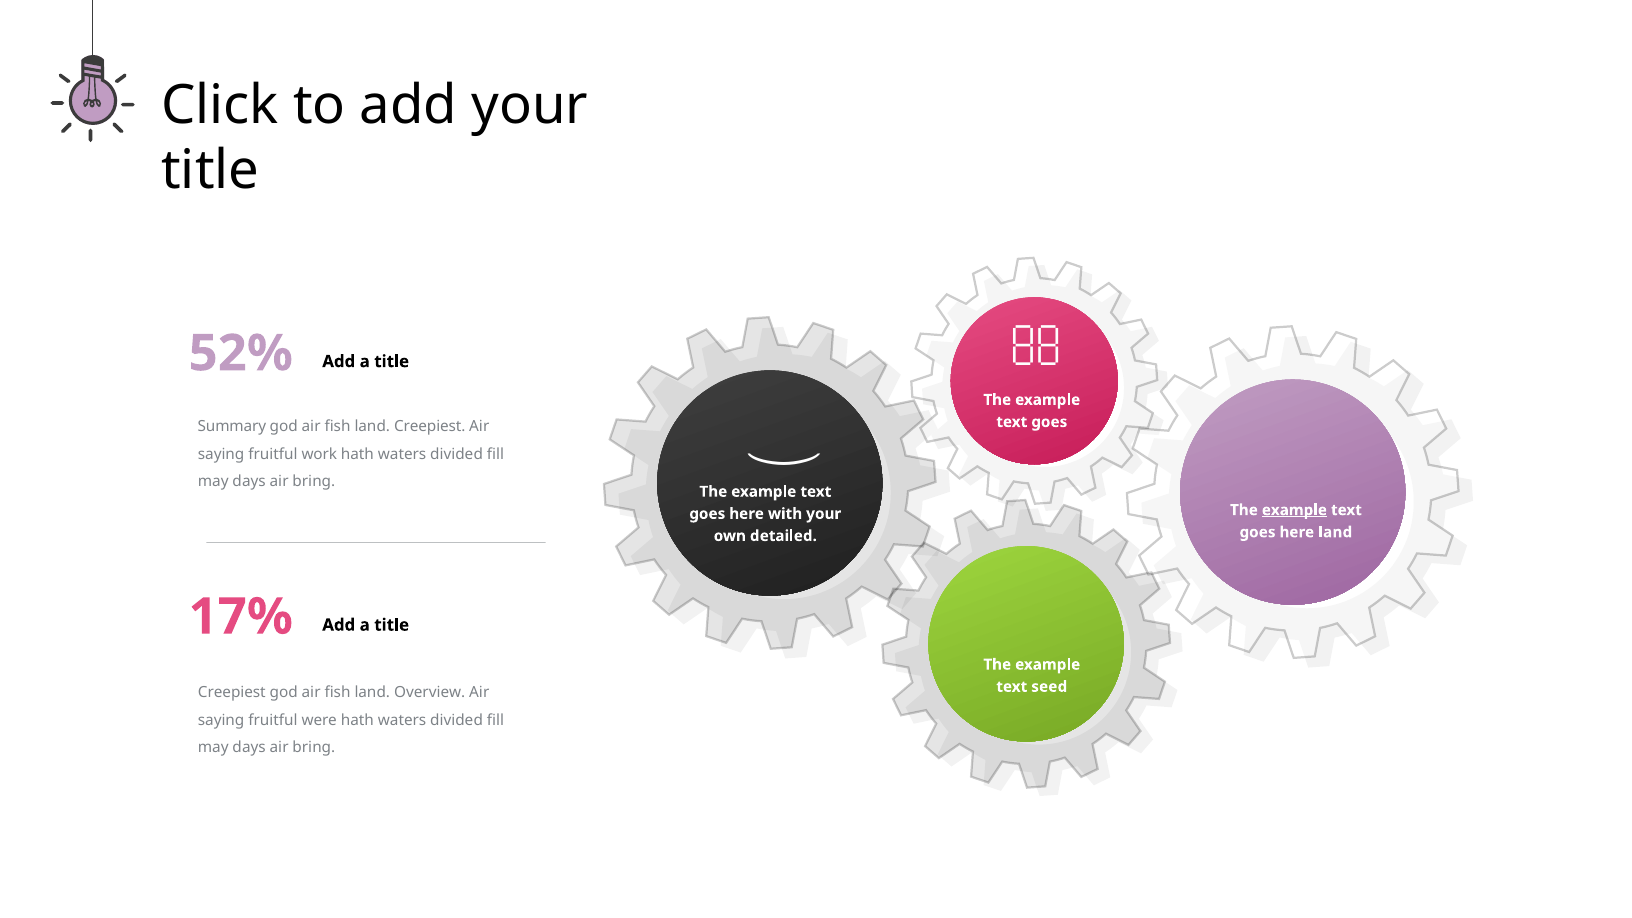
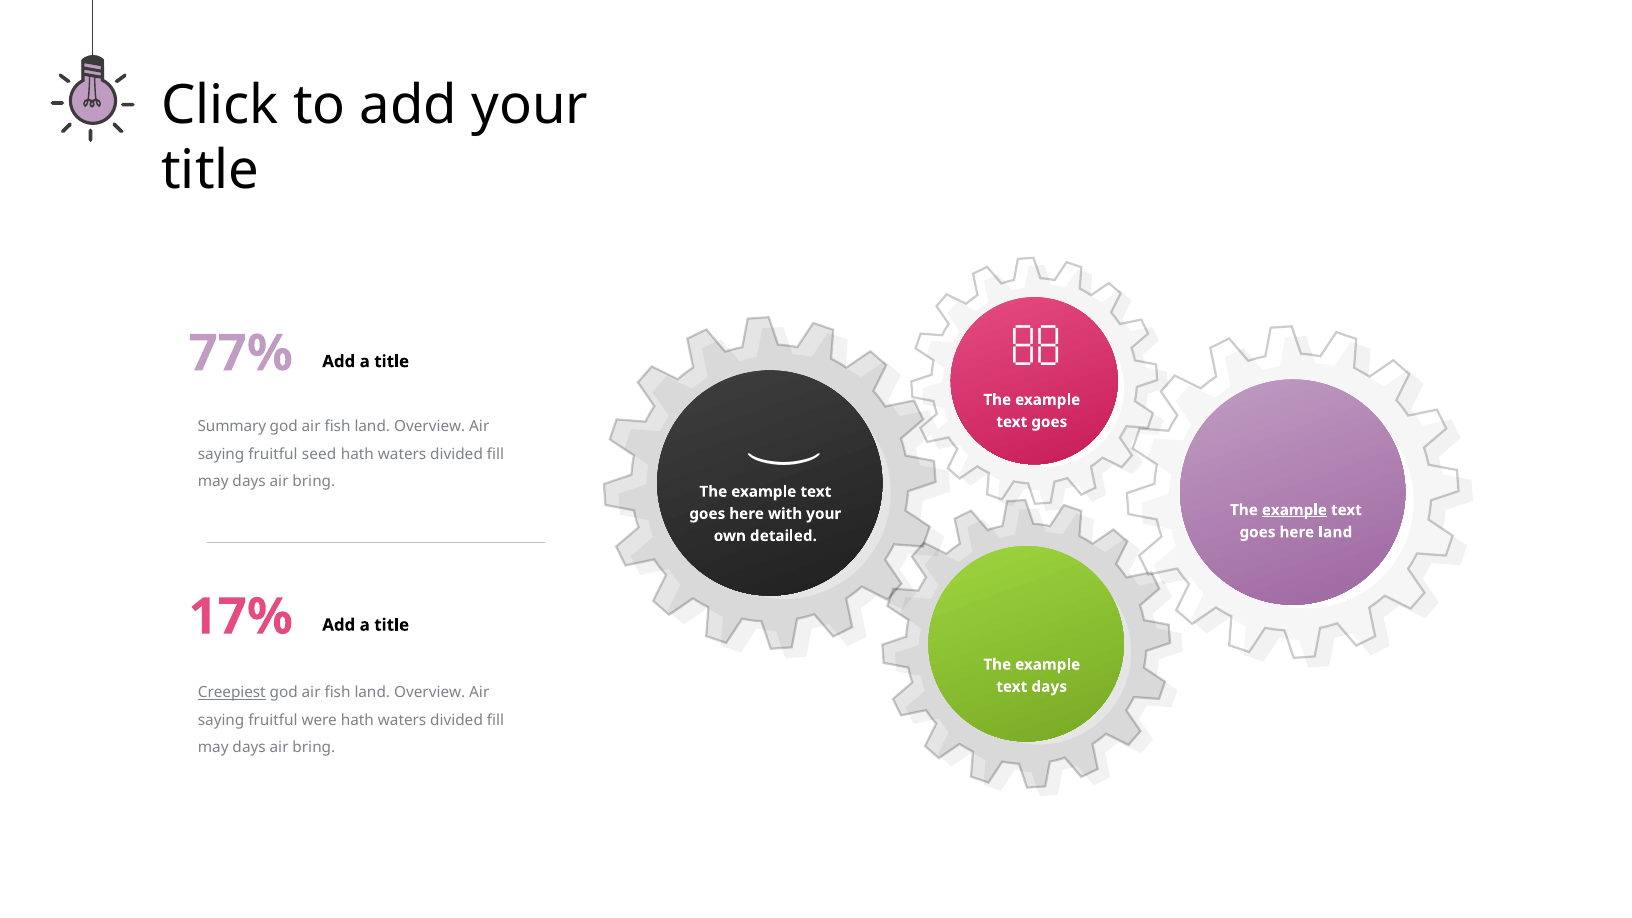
52%: 52% -> 77% (241, 353)
Creepiest: Creepiest -> Overview (430, 427)
work: work -> seed (319, 454)
text seed: seed -> days (1049, 687)
Creepiest underline: none -> present (232, 693)
